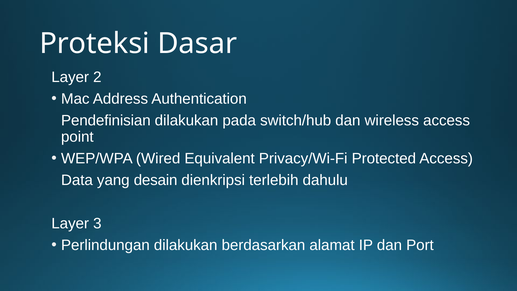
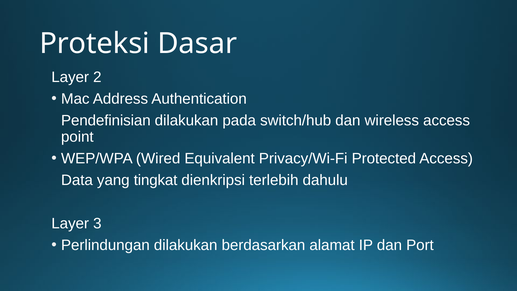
desain: desain -> tingkat (156, 180)
